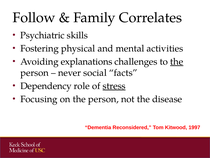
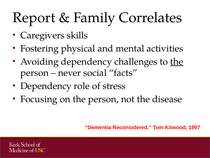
Follow: Follow -> Report (34, 18)
Psychiatric: Psychiatric -> Caregivers (42, 35)
Avoiding explanations: explanations -> dependency (86, 61)
stress underline: present -> none (114, 86)
